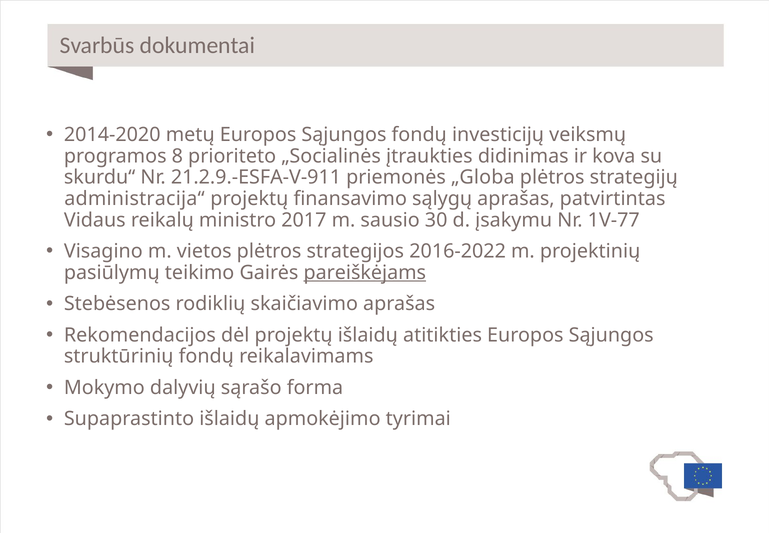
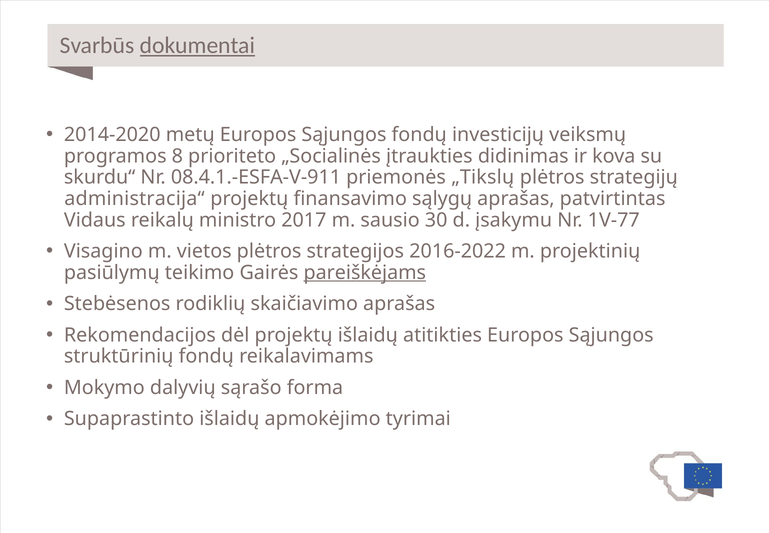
dokumentai underline: none -> present (197, 46)
21.2.9.-ESFA-V-911: 21.2.9.-ESFA-V-911 -> 08.4.1.-ESFA-V-911 (256, 177)
„Globa: „Globa -> „Tikslų (483, 177)
